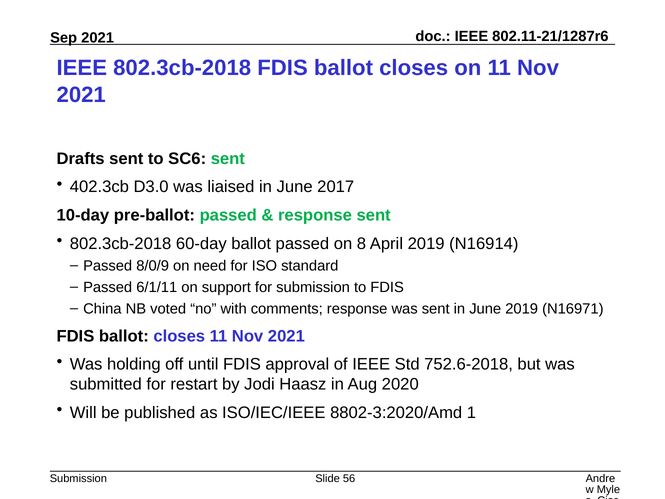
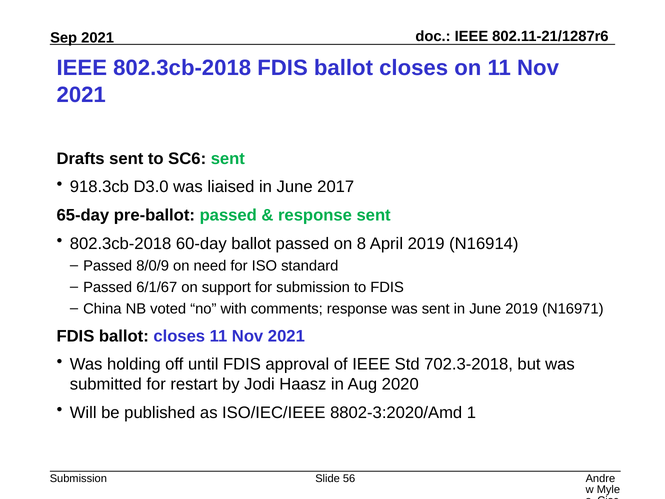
402.3cb: 402.3cb -> 918.3cb (99, 187)
10-day: 10-day -> 65-day (83, 215)
6/1/11: 6/1/11 -> 6/1/67 (157, 287)
752.6-2018: 752.6-2018 -> 702.3-2018 (469, 364)
